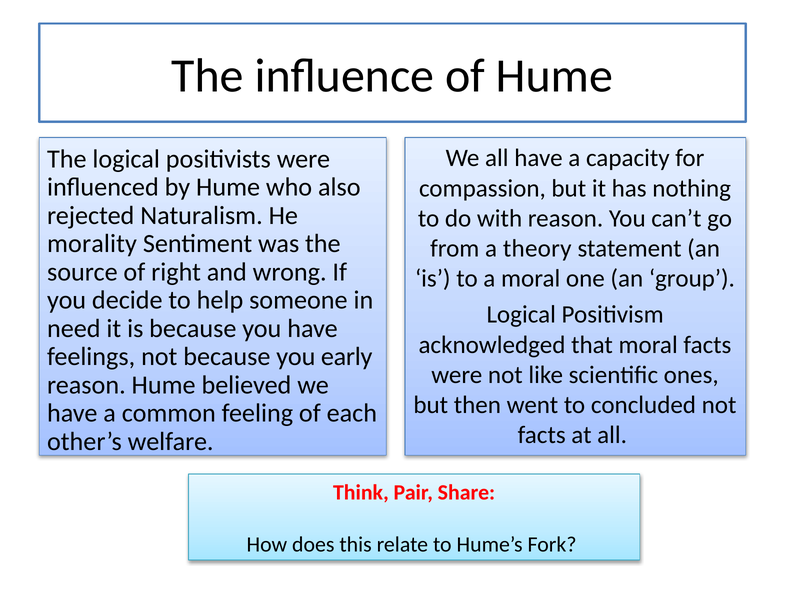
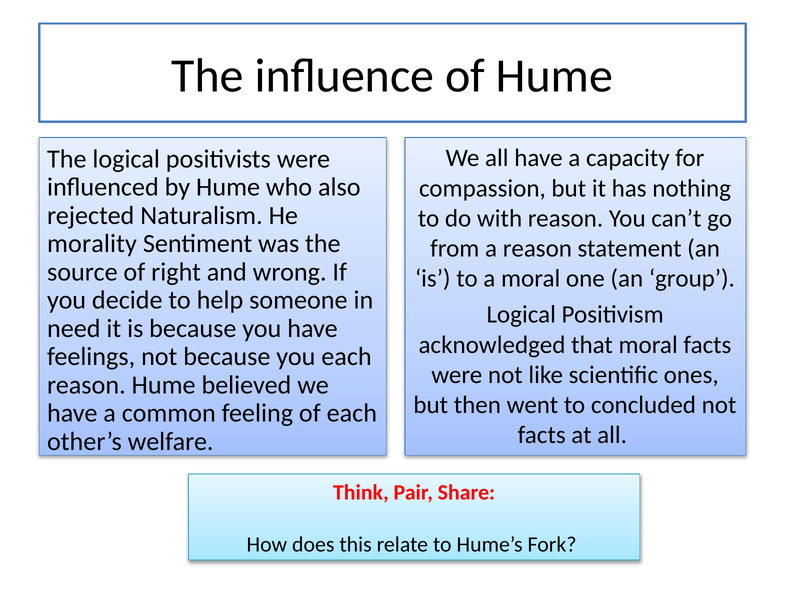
a theory: theory -> reason (537, 248)
you early: early -> each (347, 357)
